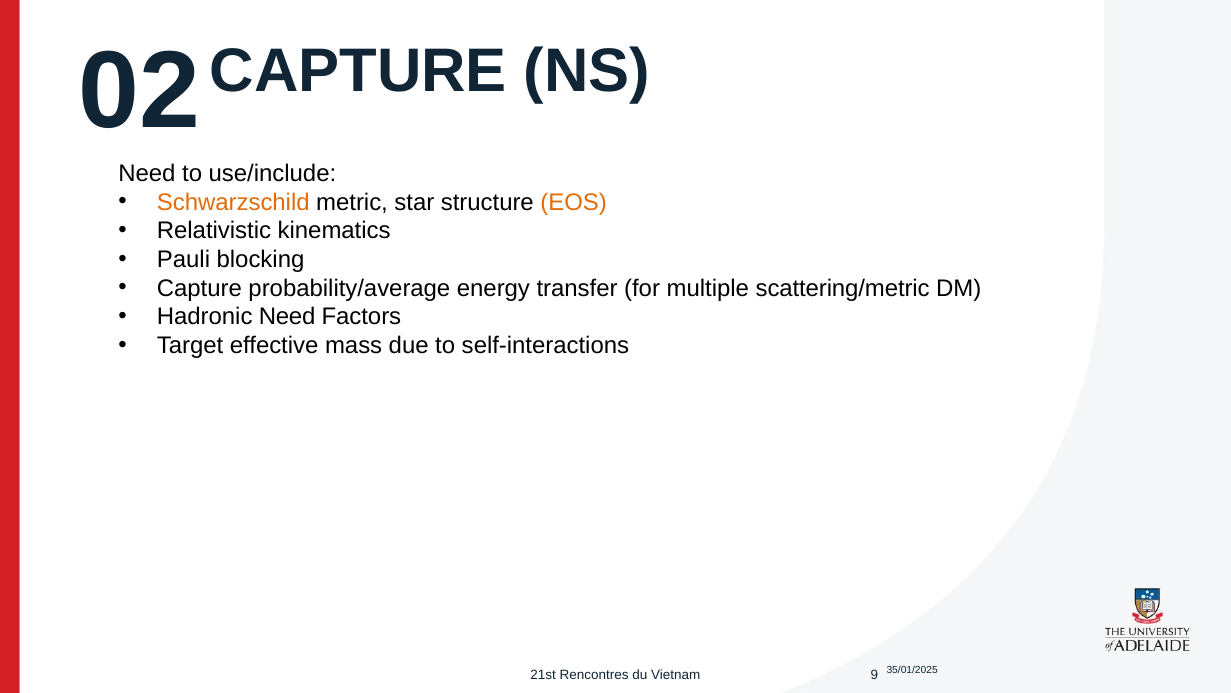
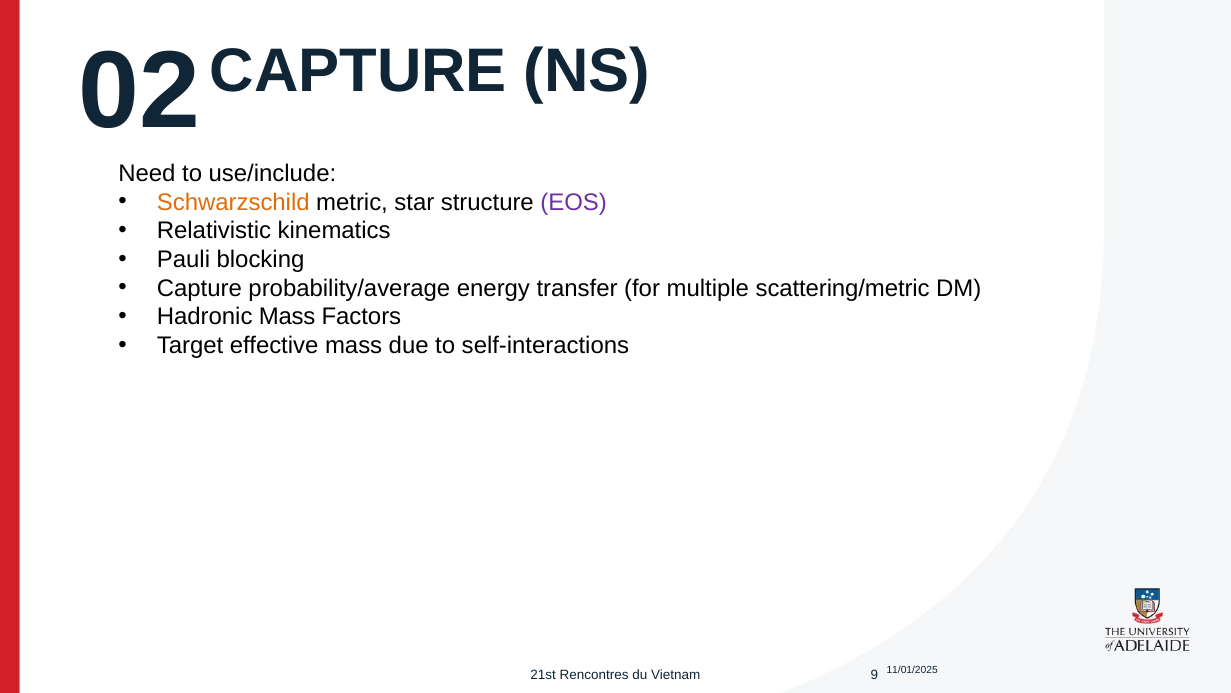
EOS colour: orange -> purple (574, 202)
Hadronic Need: Need -> Mass (287, 317)
35/01/2025: 35/01/2025 -> 11/01/2025 (912, 670)
